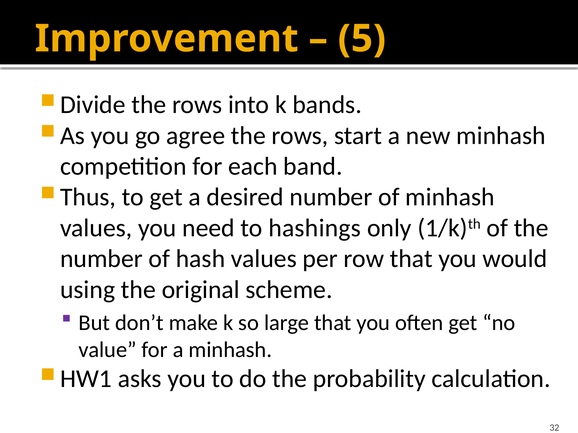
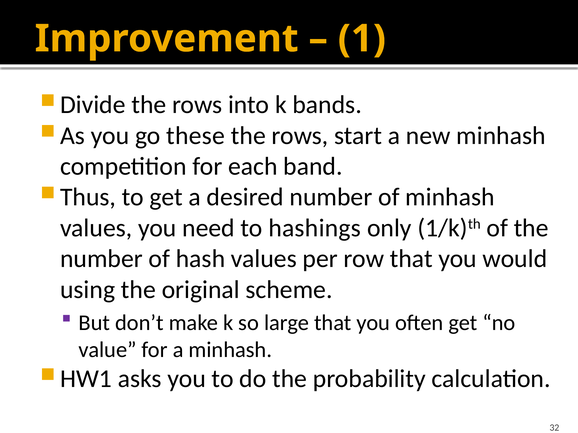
5: 5 -> 1 (362, 39)
agree: agree -> these (196, 136)
